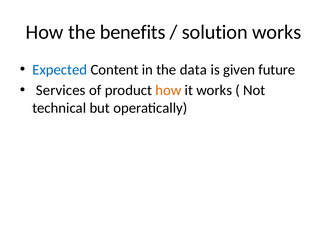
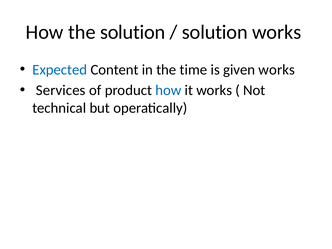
the benefits: benefits -> solution (133, 32)
data: data -> time (193, 70)
given future: future -> works (277, 70)
how colour: orange -> blue (168, 90)
